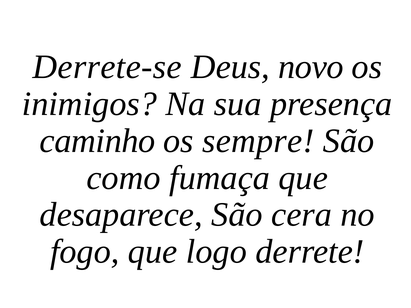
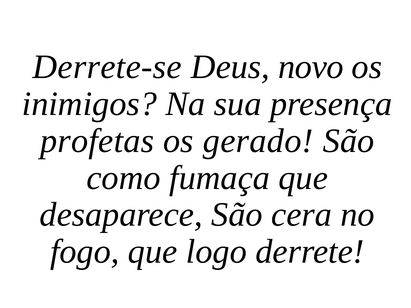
caminho: caminho -> profetas (97, 141)
sempre: sempre -> gerado (258, 141)
